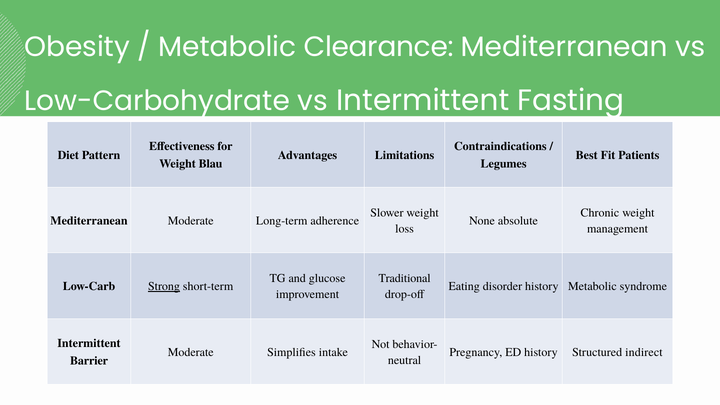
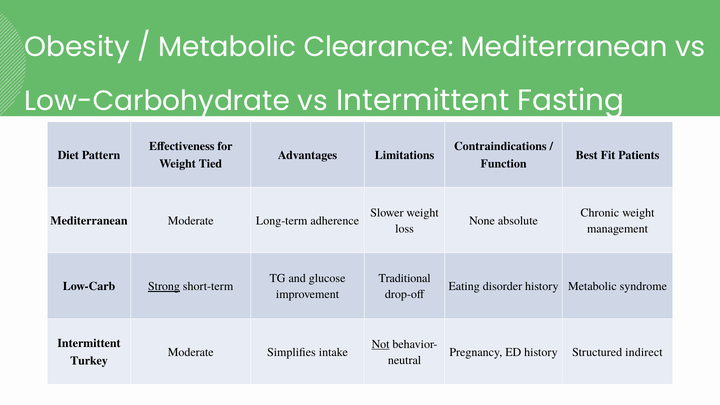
Blau: Blau -> Tied (210, 164)
Legumes: Legumes -> Function (504, 164)
Not underline: none -> present (381, 344)
Barrier: Barrier -> Turkey (89, 361)
